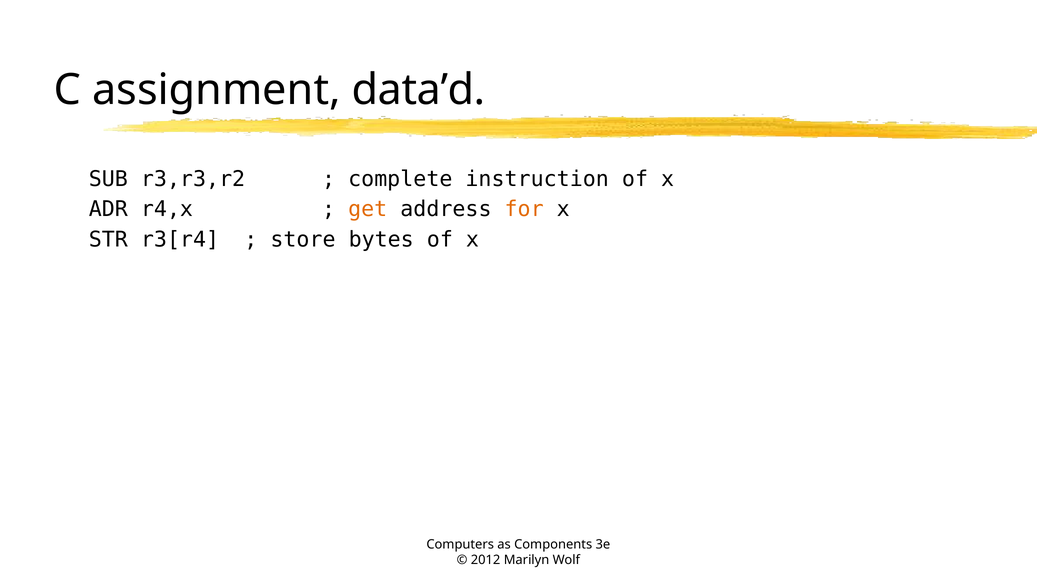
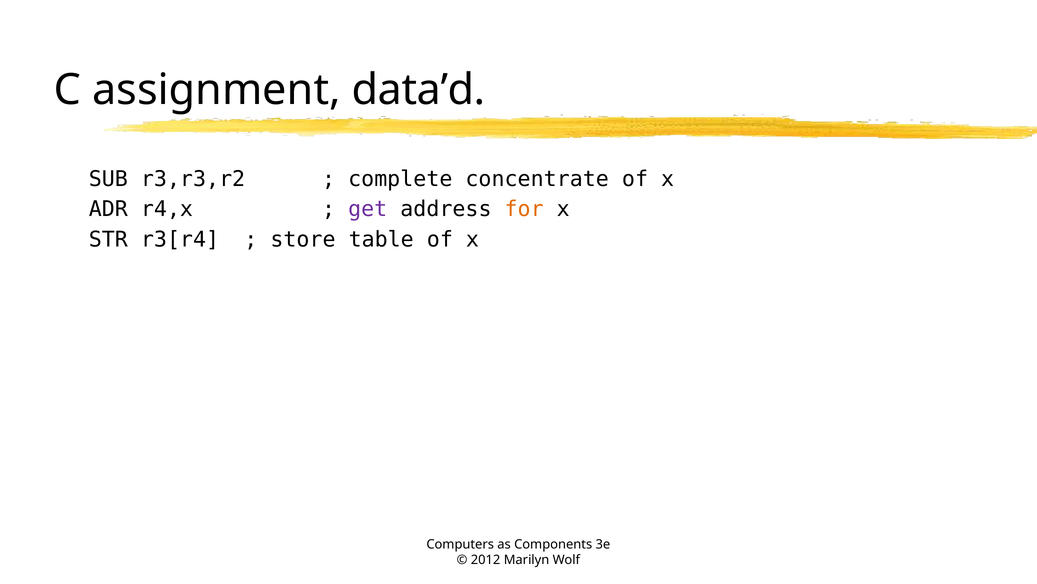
instruction: instruction -> concentrate (537, 179)
get colour: orange -> purple (368, 209)
bytes: bytes -> table (381, 239)
